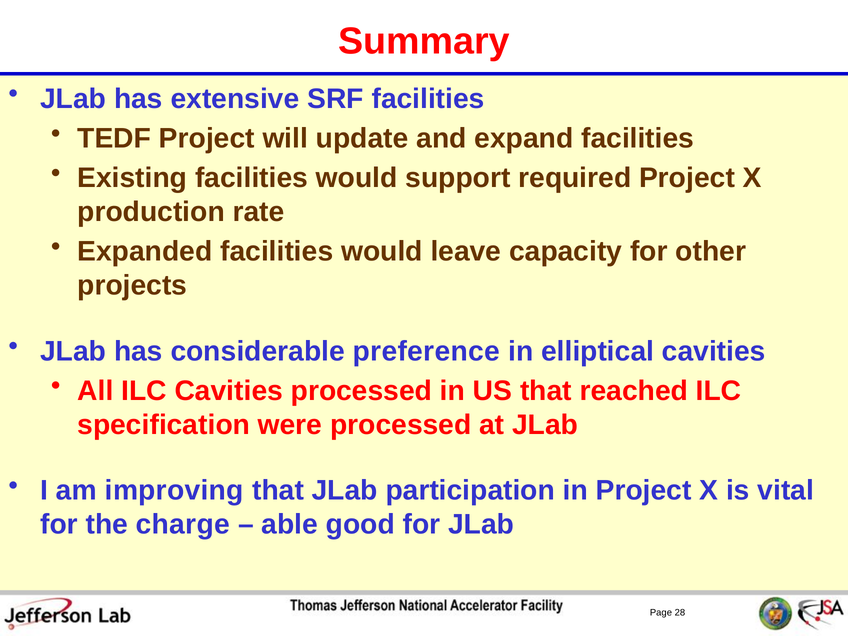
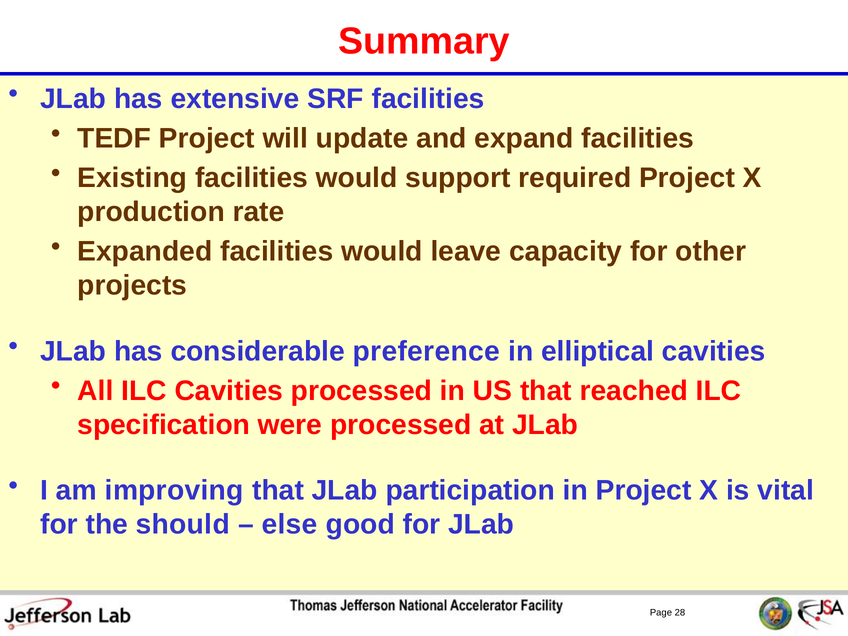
charge: charge -> should (183, 525)
able: able -> else (290, 525)
